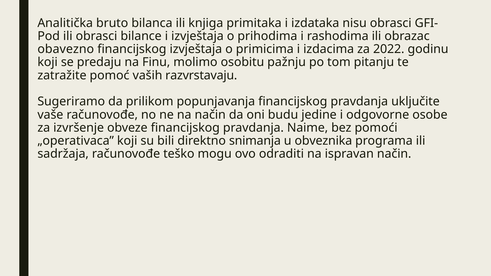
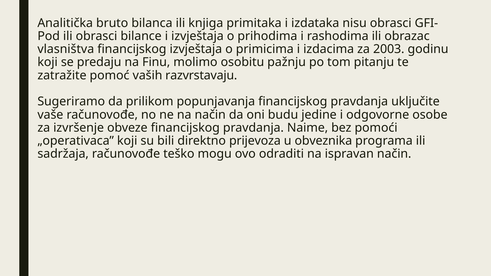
obavezno: obavezno -> vlasništva (66, 49)
2022: 2022 -> 2003 (389, 49)
snimanja: snimanja -> prijevoza (255, 141)
